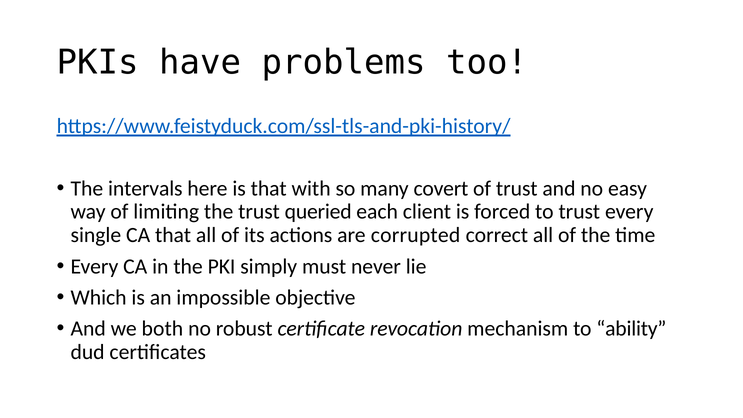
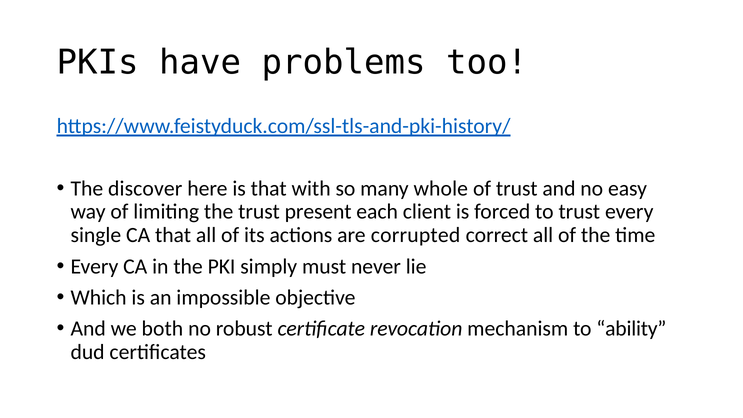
intervals: intervals -> discover (145, 188)
covert: covert -> whole (441, 188)
queried: queried -> present (318, 212)
